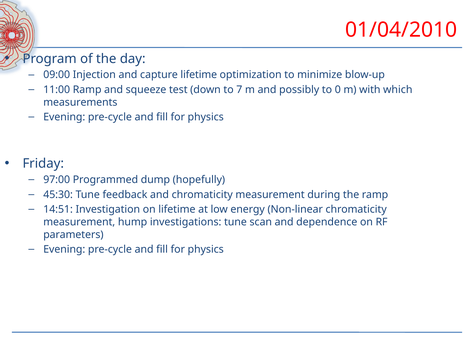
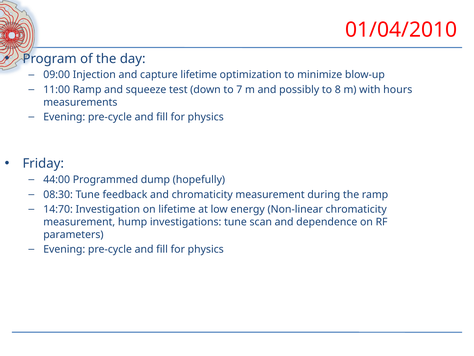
0: 0 -> 8 (338, 89)
which: which -> hours (398, 89)
97:00: 97:00 -> 44:00 (57, 180)
45:30: 45:30 -> 08:30 (58, 194)
14:51: 14:51 -> 14:70 (58, 209)
